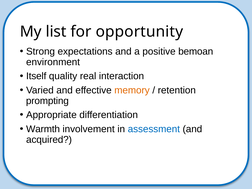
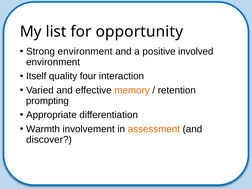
Strong expectations: expectations -> environment (85, 51)
bemoan: bemoan -> involved (196, 51)
real: real -> four (88, 76)
assessment colour: blue -> orange (154, 129)
acquired: acquired -> discover (49, 140)
